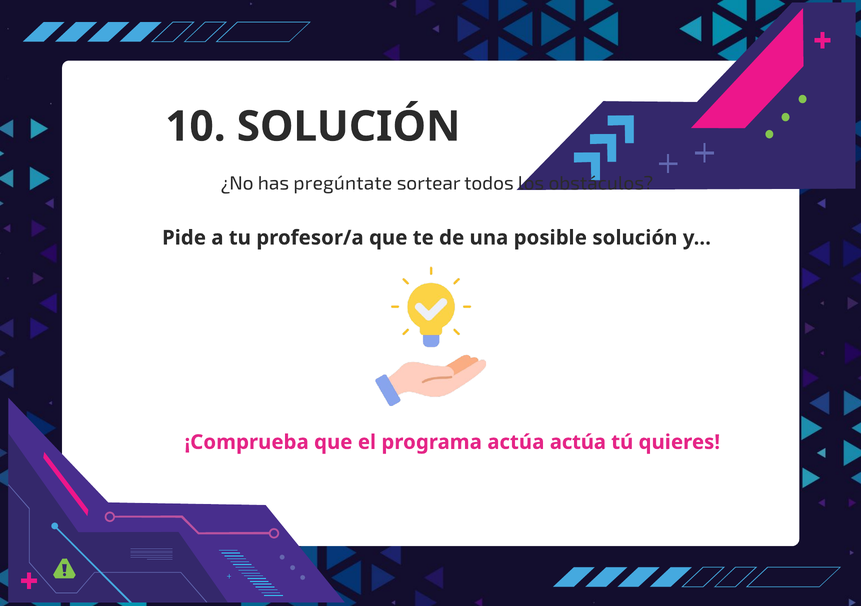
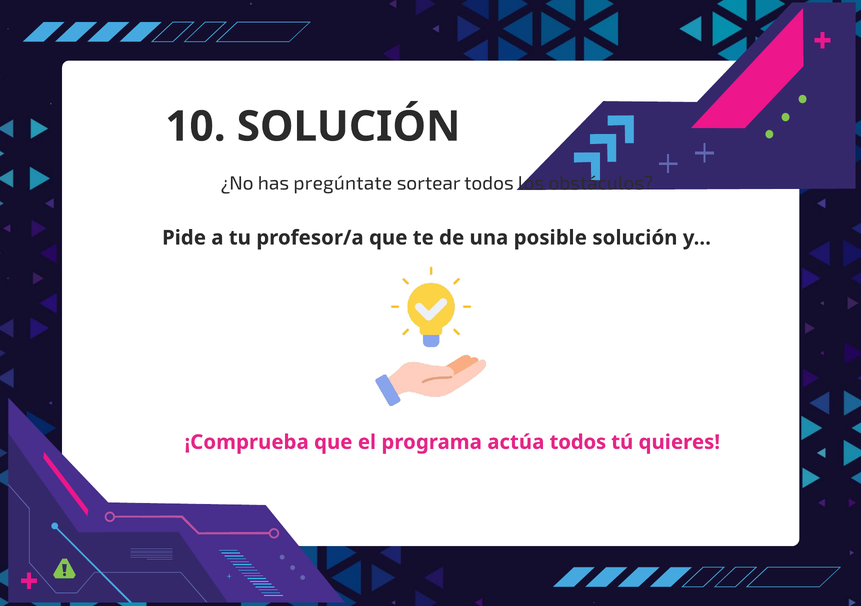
actúa actúa: actúa -> todos (578, 442)
